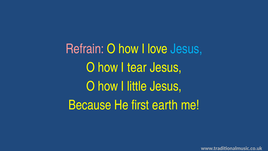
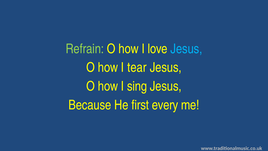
Refrain colour: pink -> light green (85, 49)
little: little -> sing (137, 86)
earth: earth -> every (165, 105)
